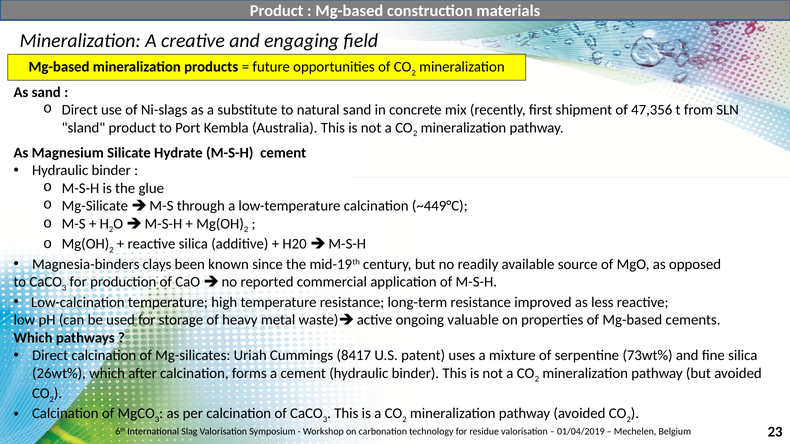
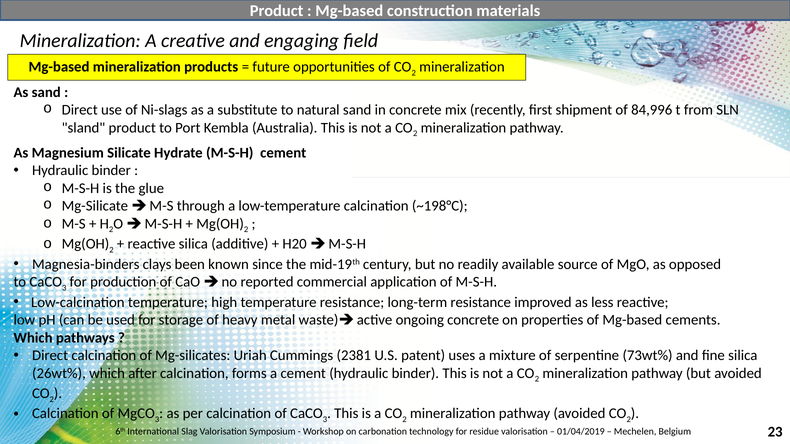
47,356: 47,356 -> 84,996 (652, 110)
~449°C: ~449°C -> ~198°C (440, 206)
ongoing valuable: valuable -> concrete (473, 320)
8417: 8417 -> 2381 (354, 356)
